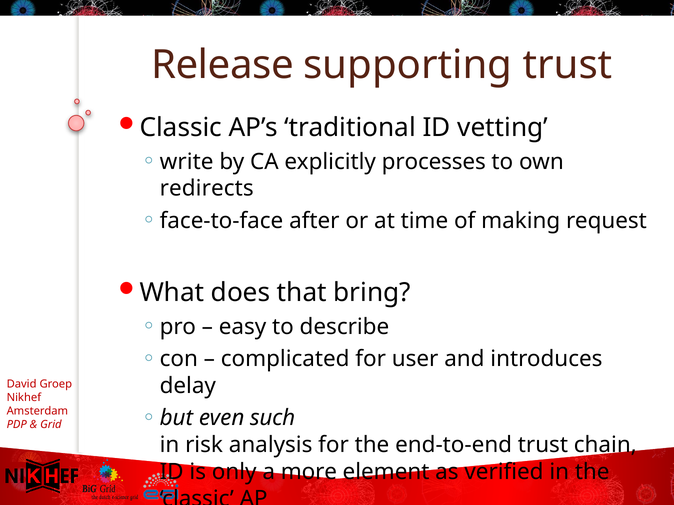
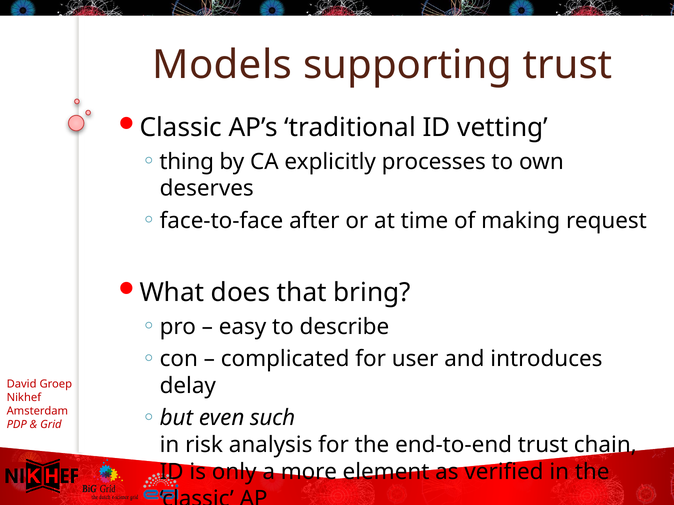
Release: Release -> Models (222, 65)
write: write -> thing (187, 162)
redirects: redirects -> deserves (207, 189)
